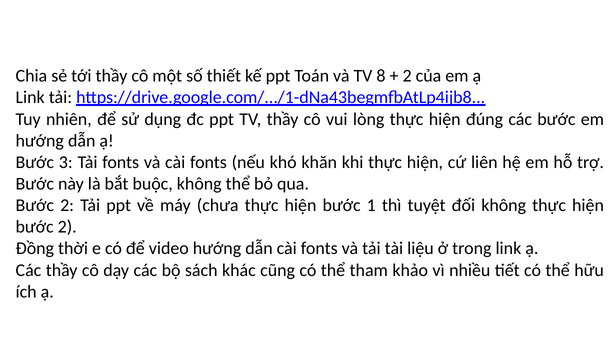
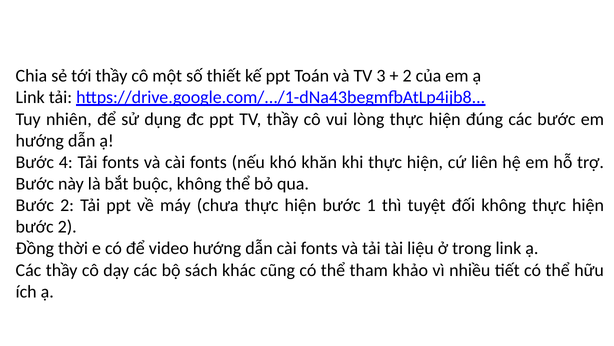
8: 8 -> 3 (381, 76)
3: 3 -> 4 (66, 163)
